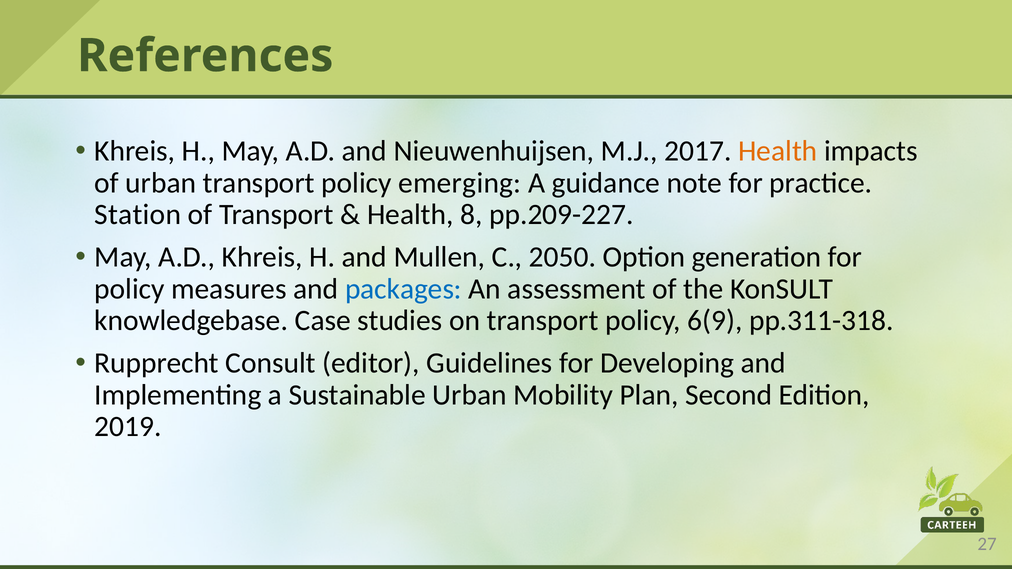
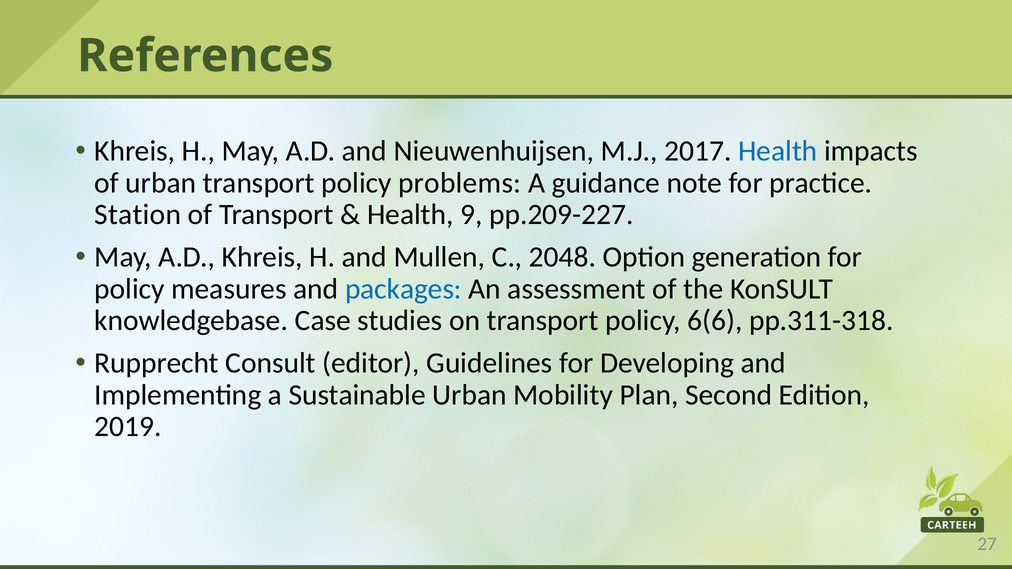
Health colour: orange -> blue (778, 151)
emerging: emerging -> problems (460, 183)
8: 8 -> 9 (471, 215)
2050: 2050 -> 2048 (563, 257)
6(9: 6(9 -> 6(6 (715, 321)
